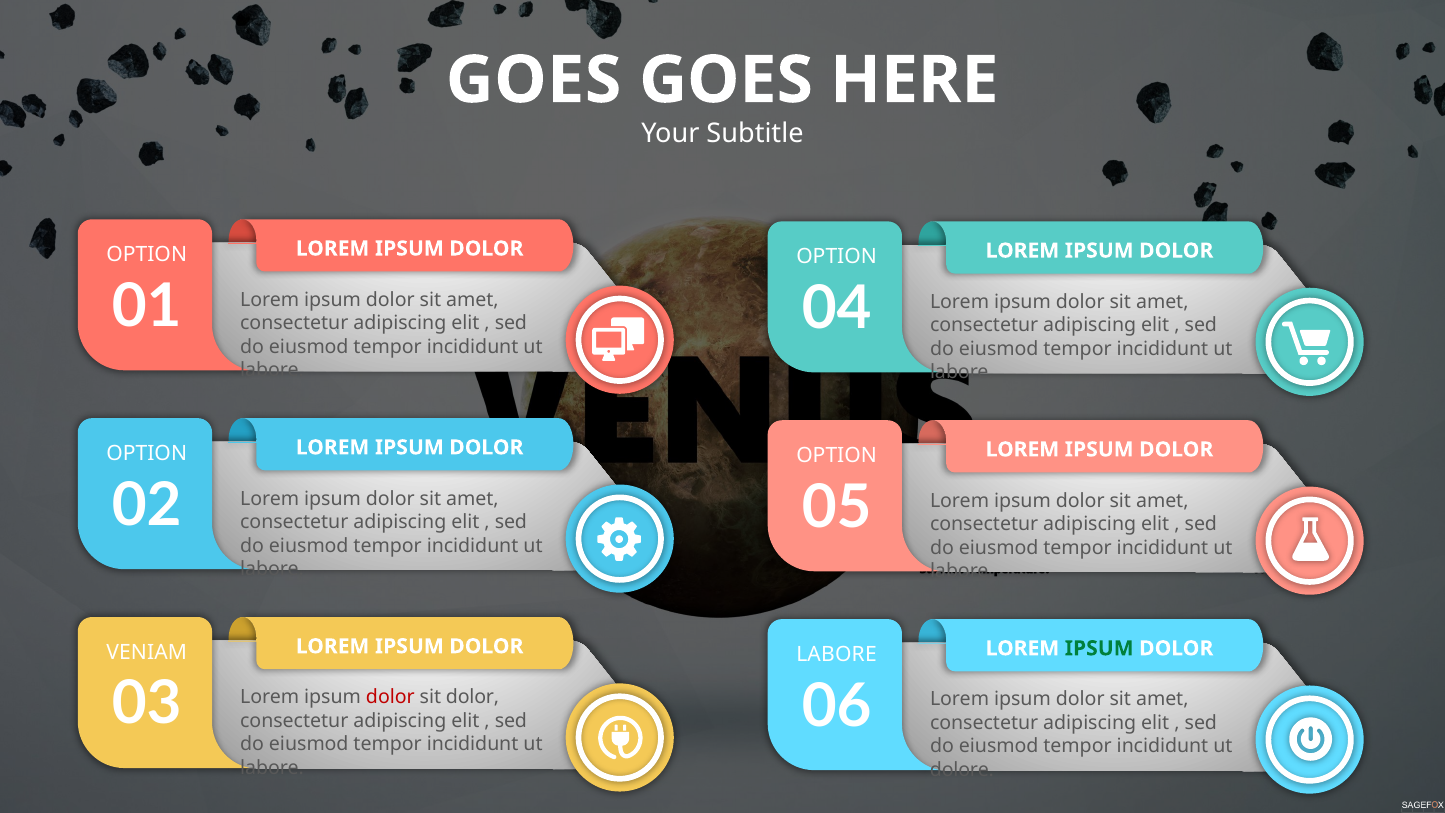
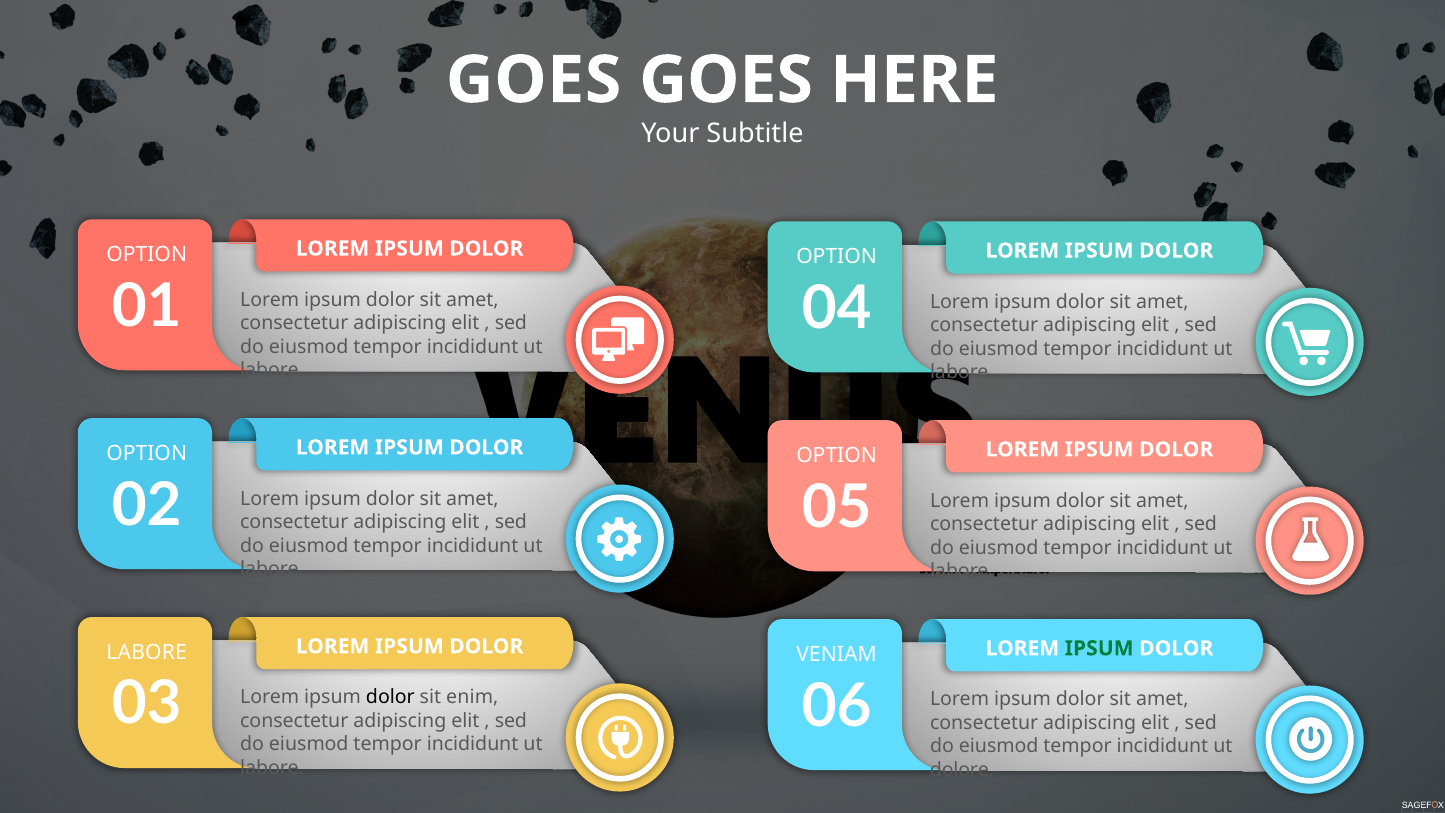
VENIAM: VENIAM -> LABORE (147, 652)
LABORE: LABORE -> VENIAM (837, 654)
dolor colour: red -> black (390, 697)
sit dolor: dolor -> enim (472, 697)
